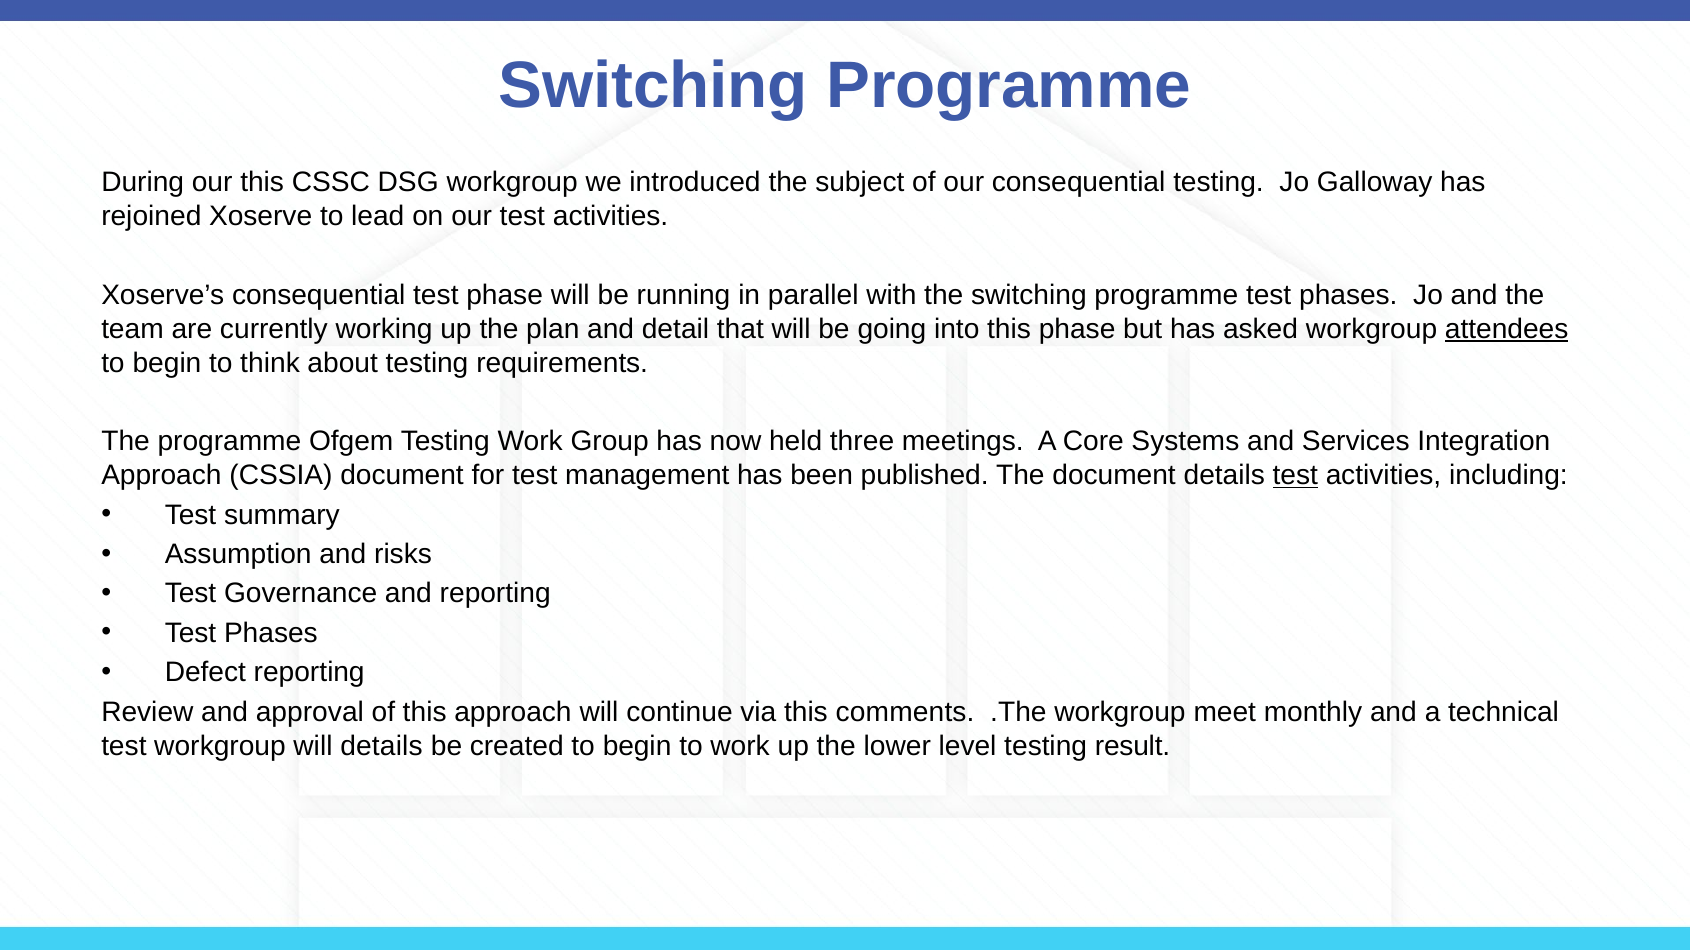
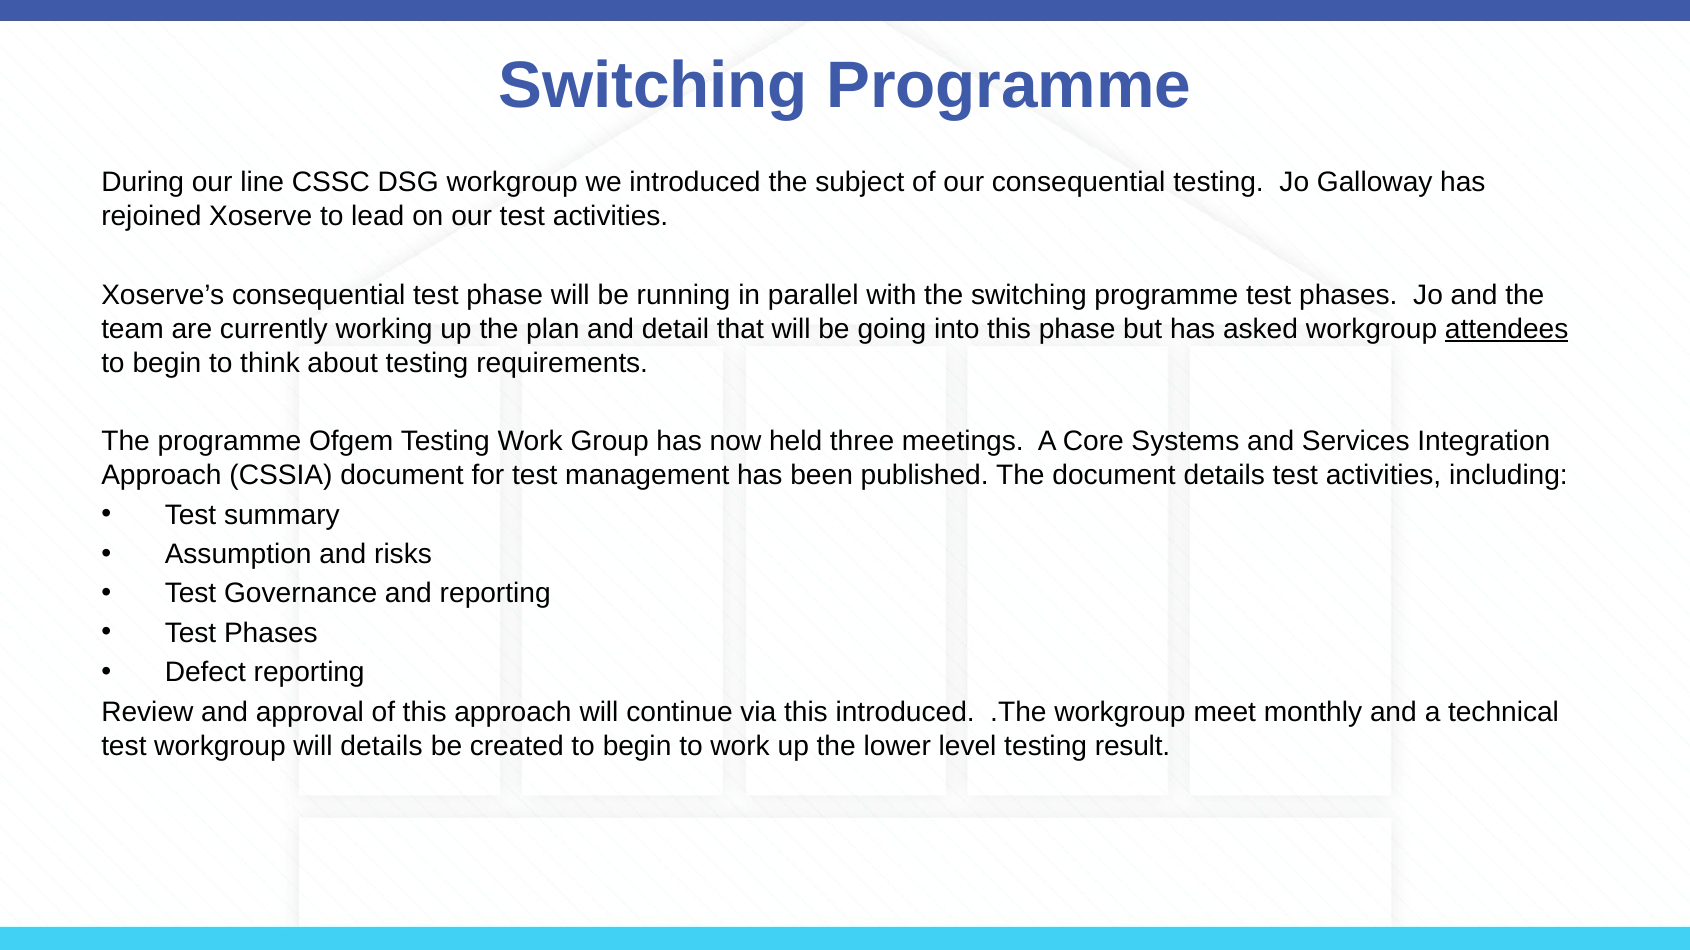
our this: this -> line (262, 183)
test underline: present -> none (1295, 476)
this comments: comments -> introduced (905, 712)
